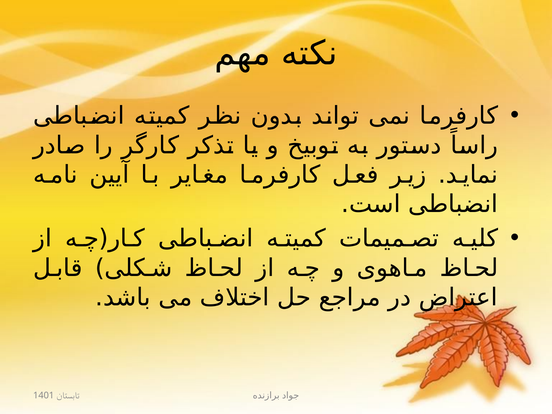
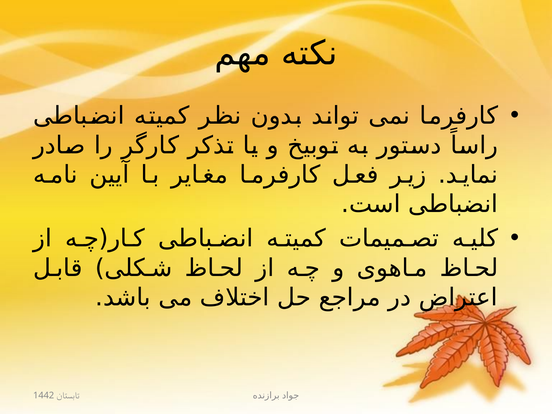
1401: 1401 -> 1442 (44, 395)
